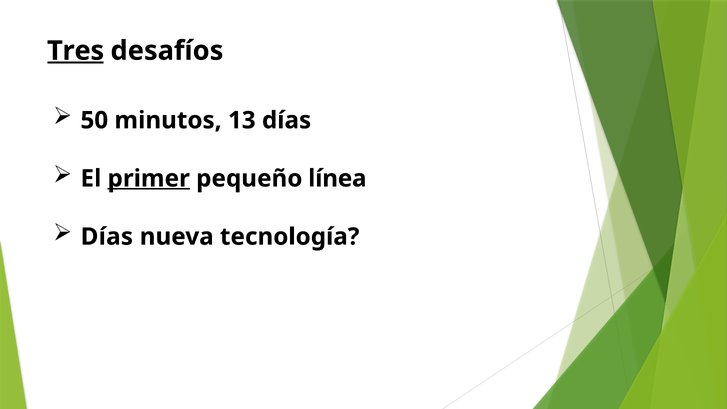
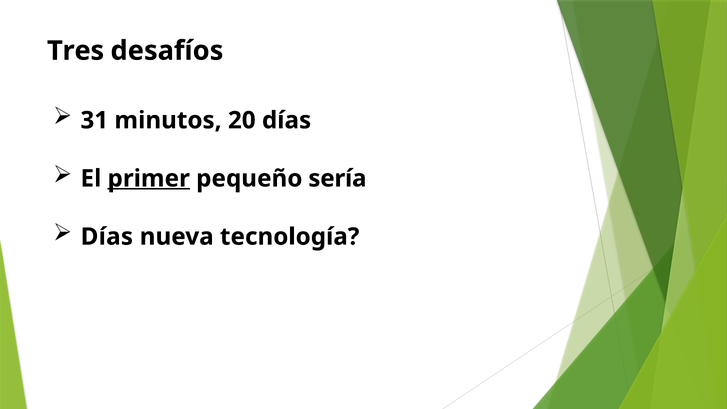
Tres underline: present -> none (76, 51)
50: 50 -> 31 (94, 120)
13: 13 -> 20 (242, 120)
línea: línea -> sería (337, 179)
